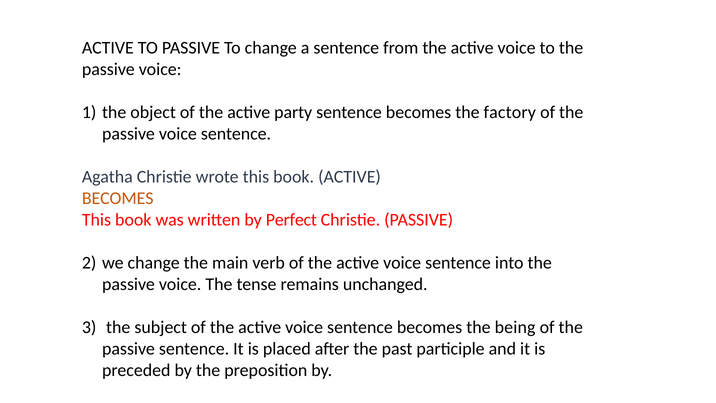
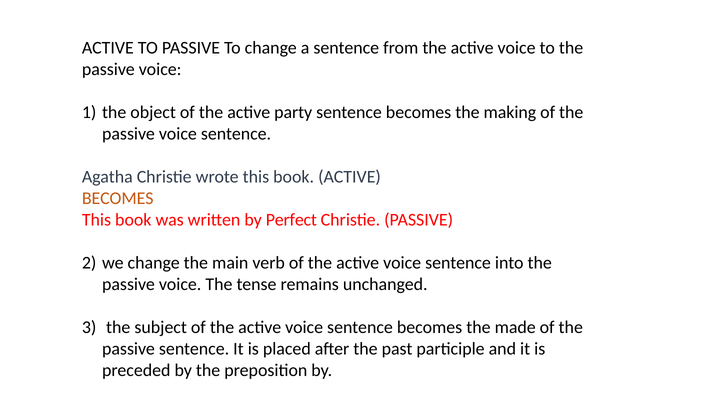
factory: factory -> making (510, 112)
being: being -> made (515, 327)
